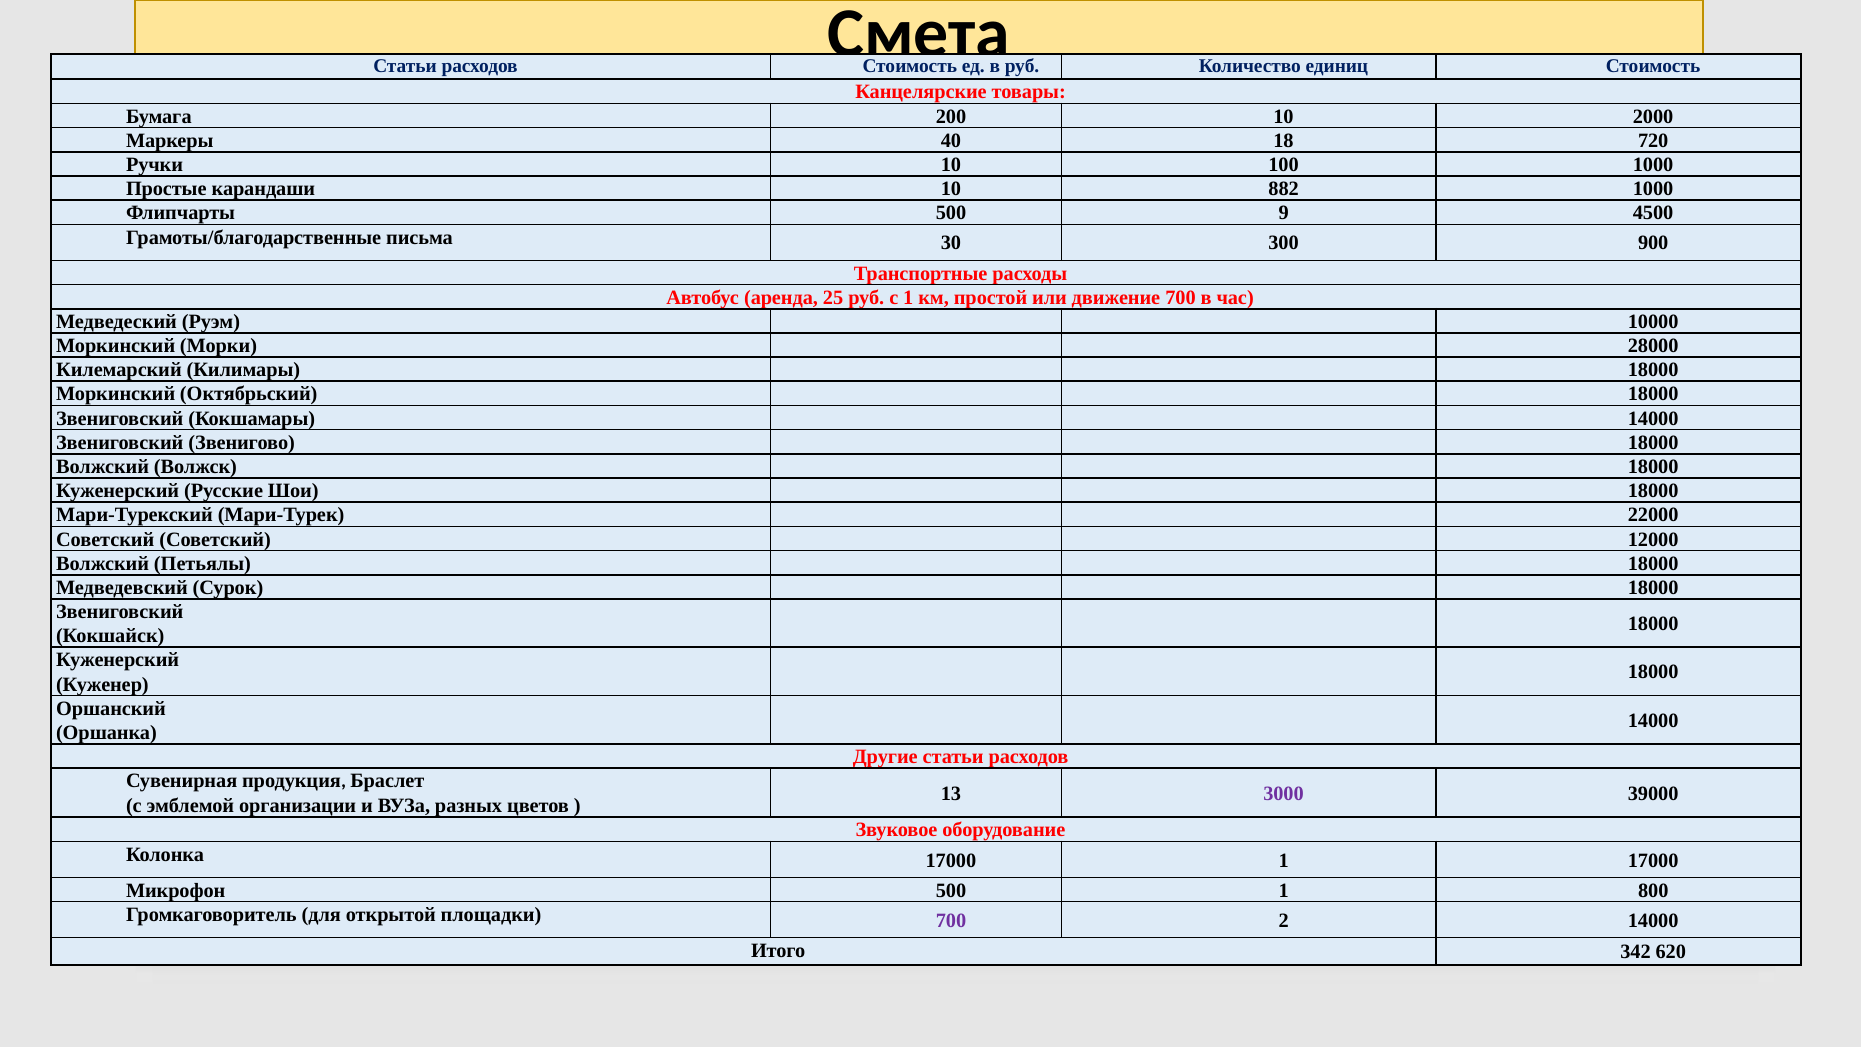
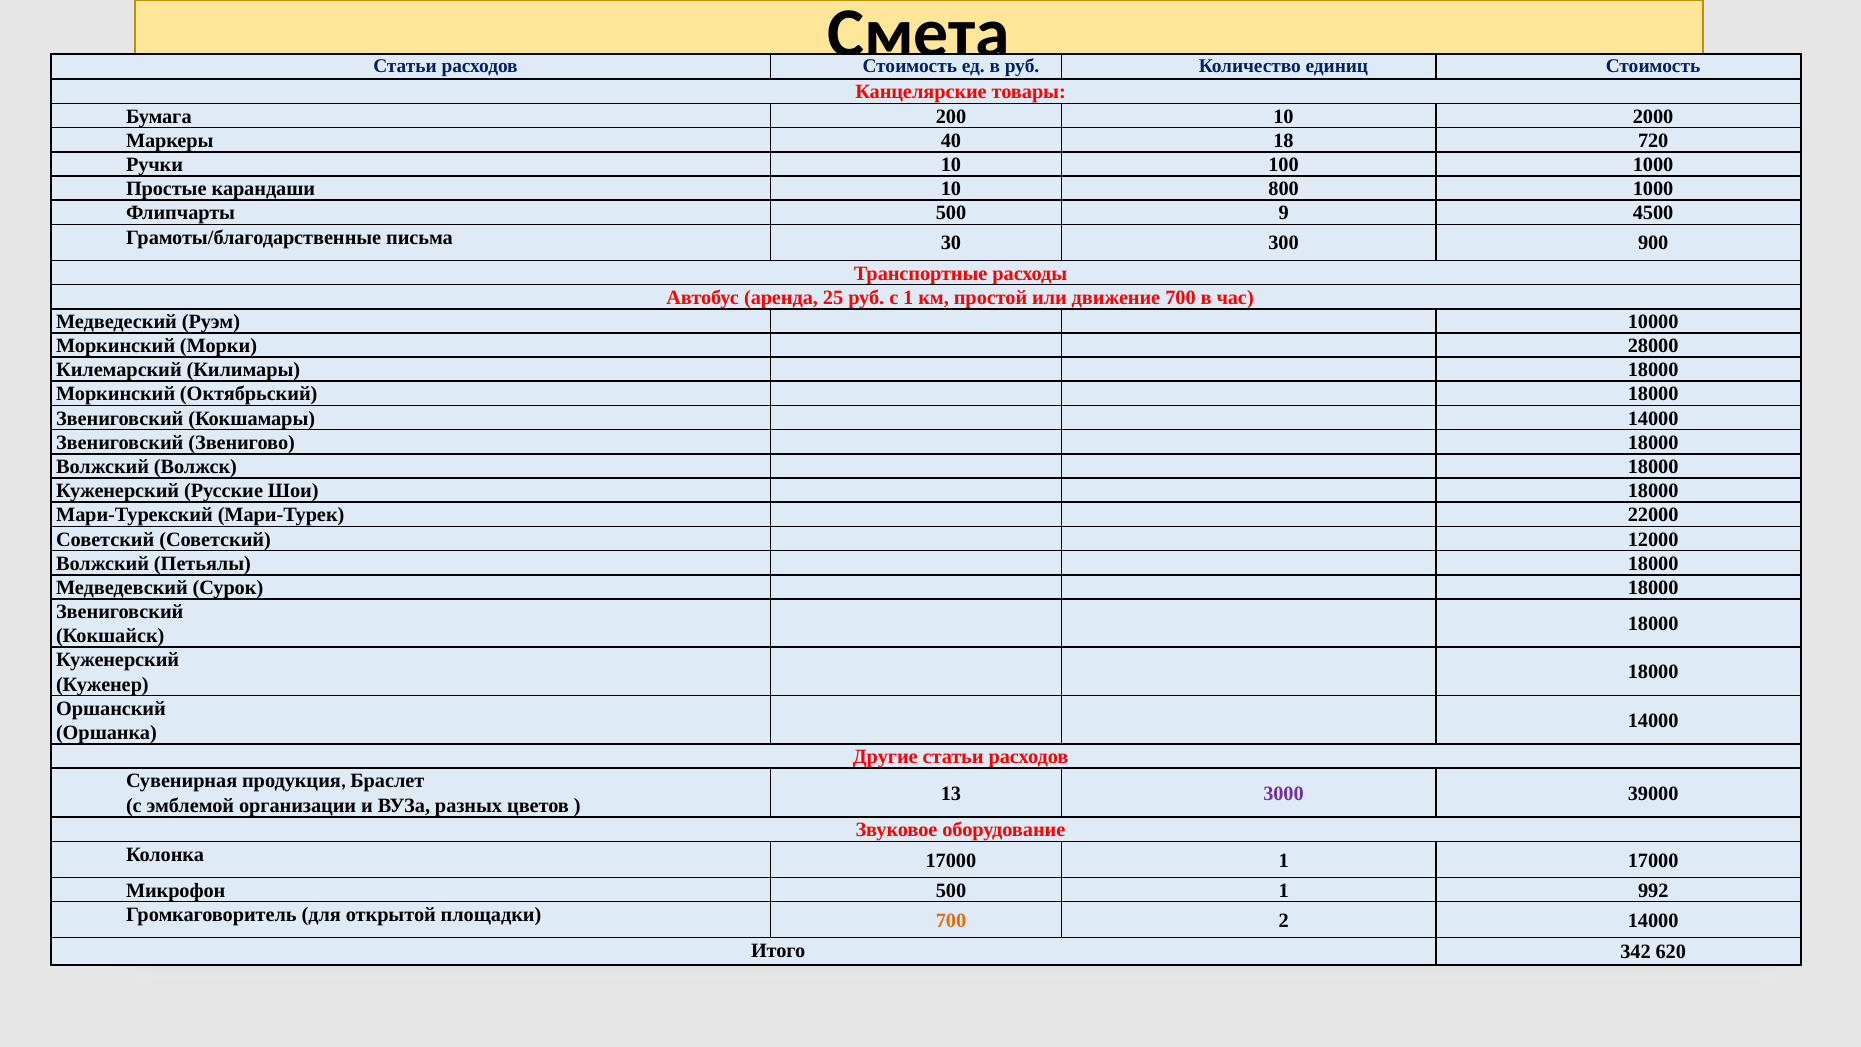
882: 882 -> 800 (1284, 189)
800: 800 -> 992 (1653, 890)
700 colour: purple -> orange (951, 920)
